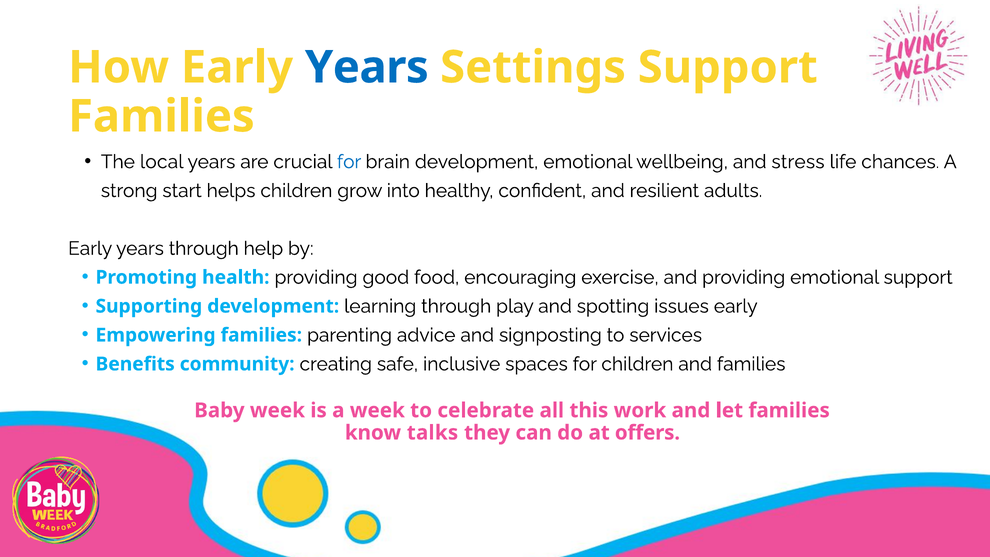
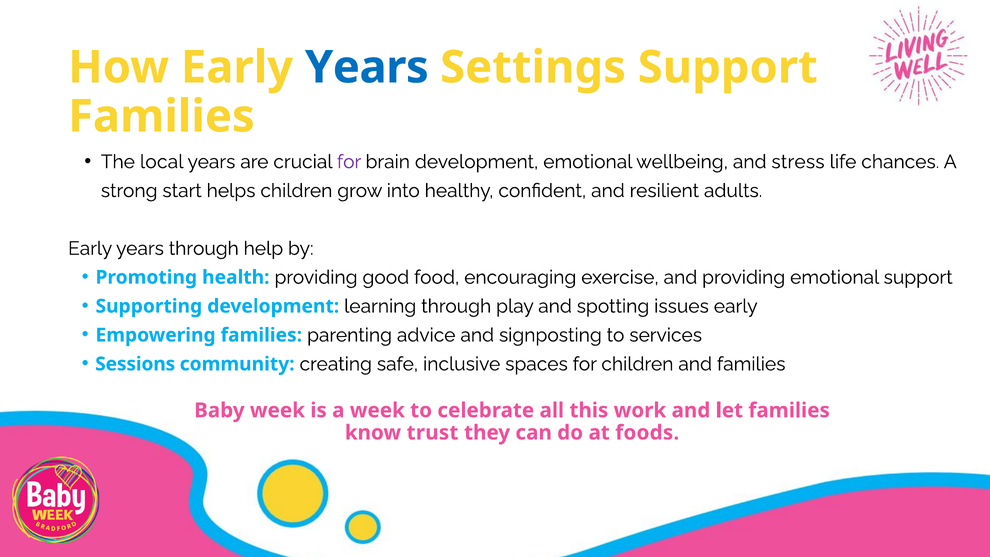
for colour: blue -> purple (349, 162)
Benefits: Benefits -> Sessions (135, 364)
talks: talks -> trust (433, 433)
offers: offers -> foods (647, 433)
